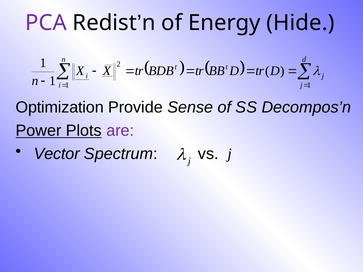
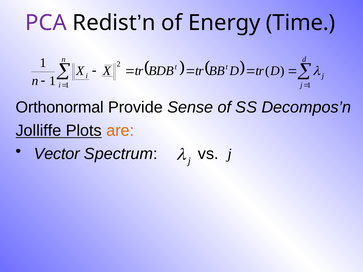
Hide: Hide -> Time (301, 23)
Optimization: Optimization -> Orthonormal (60, 107)
Power: Power -> Jolliffe (39, 131)
are colour: purple -> orange (120, 131)
